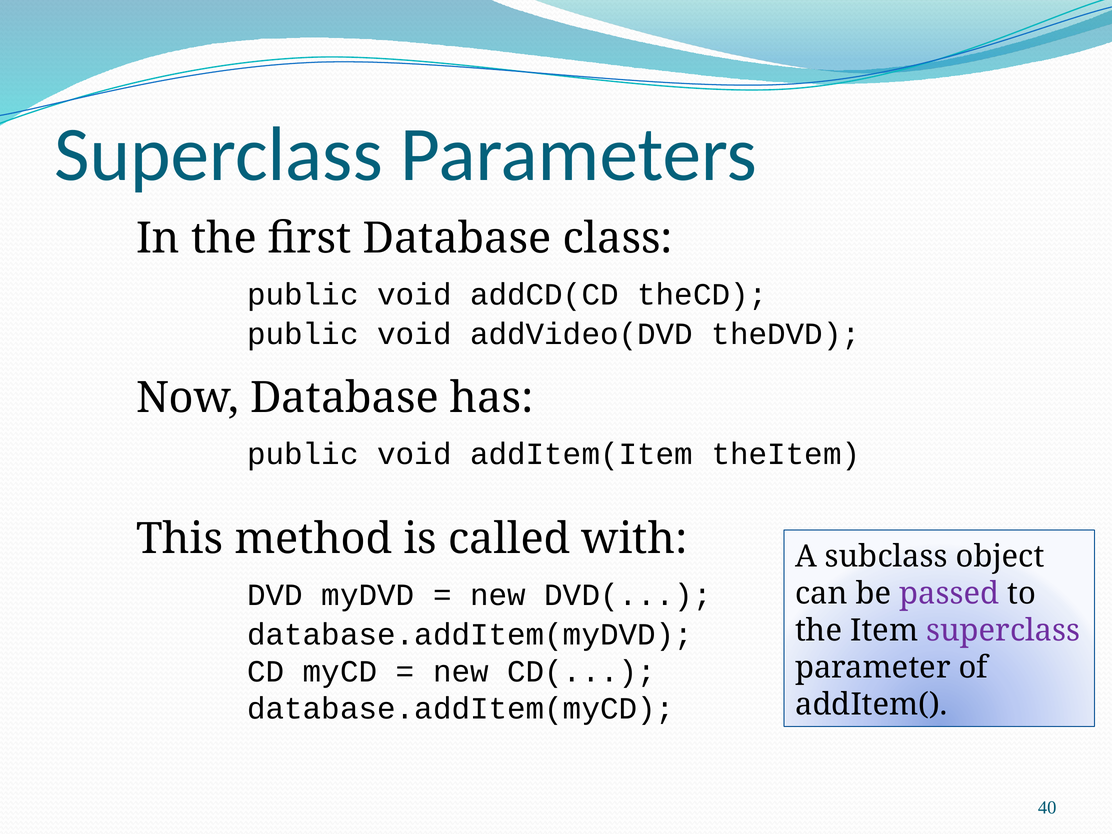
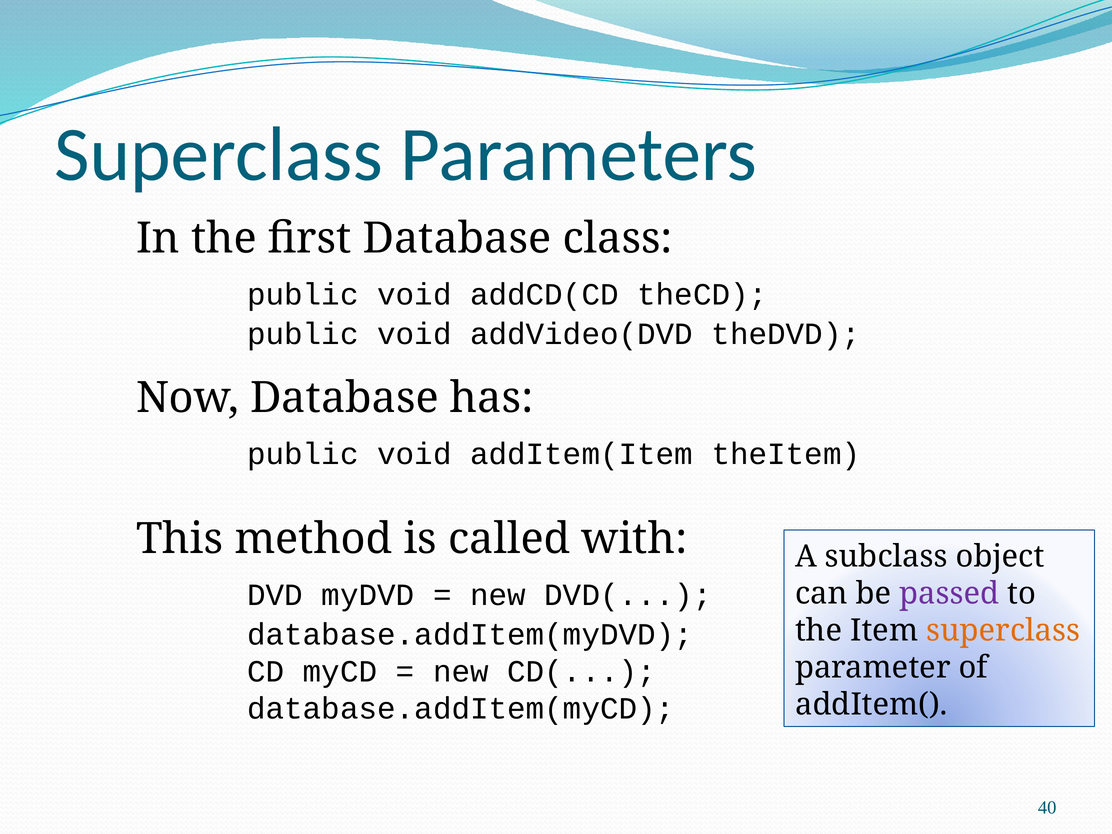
superclass colour: purple -> orange (1003, 630)
